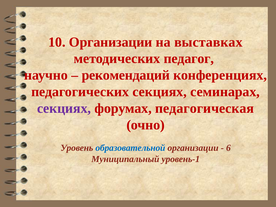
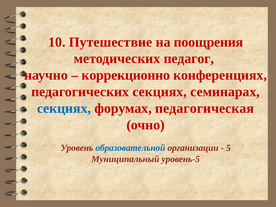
10 Организации: Организации -> Путешествие (111, 42)
выставках: выставках -> поощрения (208, 42)
рекомендаций: рекомендаций -> коррекционно (126, 75)
секциях colour: purple -> blue (64, 108)
6: 6 -> 5 (228, 148)
уровень-1: уровень-1 -> уровень-5 (181, 159)
